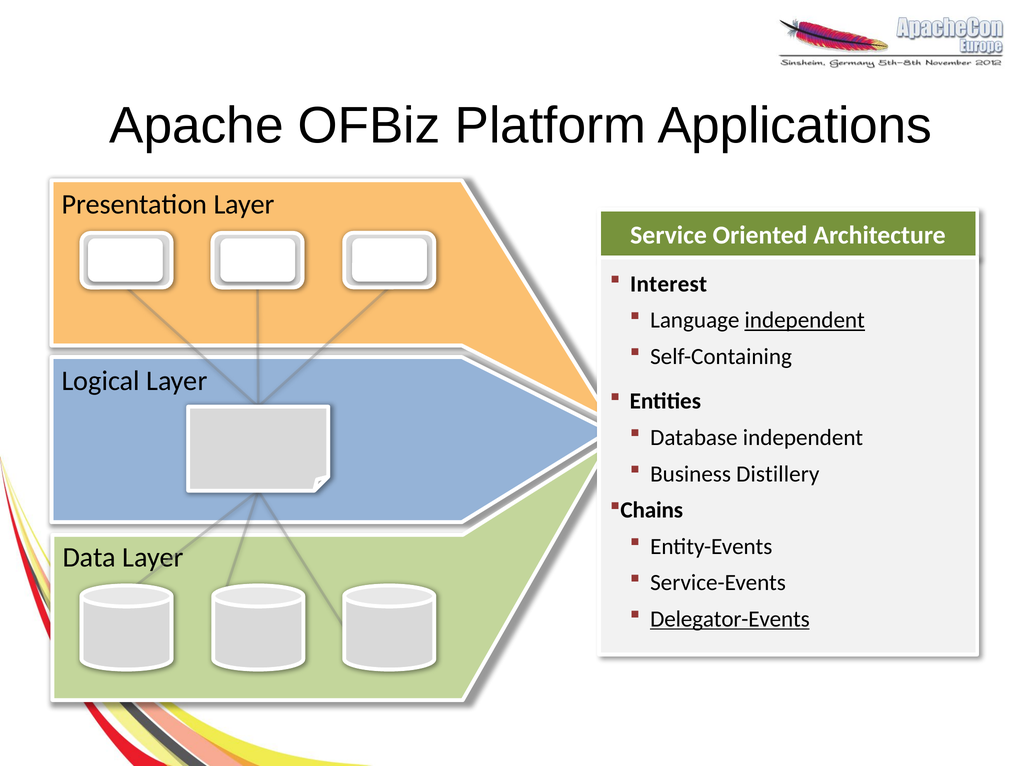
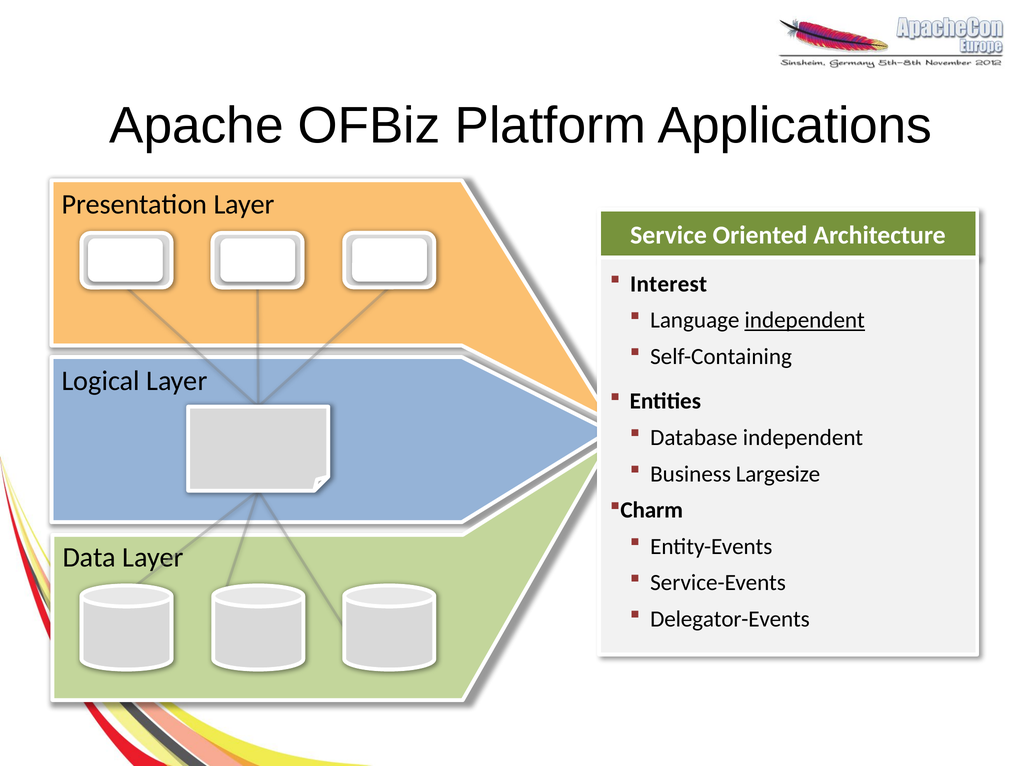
Distillery: Distillery -> Largesize (778, 474)
Chains: Chains -> Charm (652, 510)
Delegator-Events underline: present -> none (730, 619)
